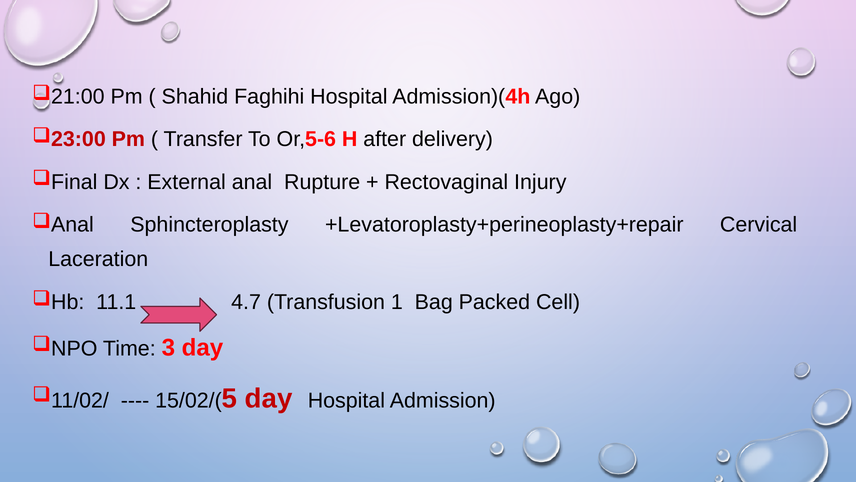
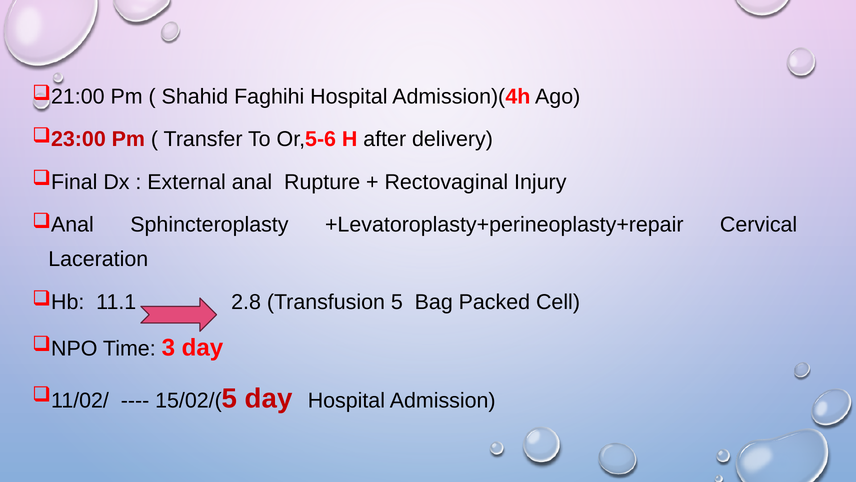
4.7: 4.7 -> 2.8 (246, 302)
Transfusion 1: 1 -> 5 (397, 302)
